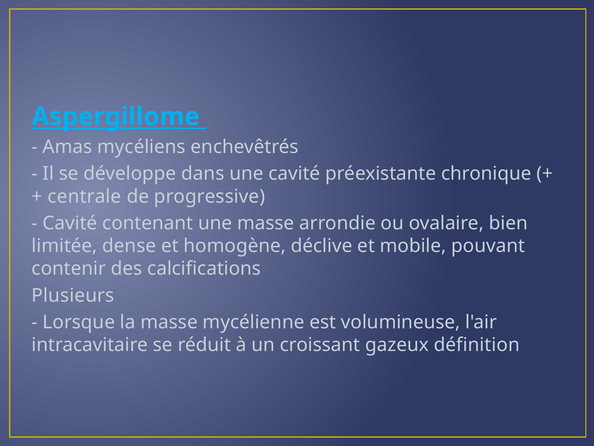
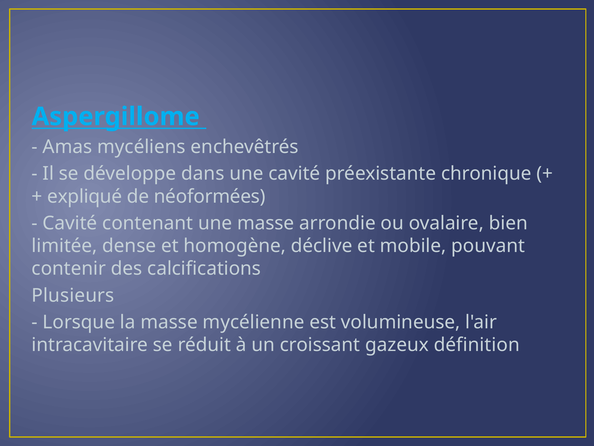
centrale: centrale -> expliqué (85, 196)
progressive: progressive -> néoformées (210, 196)
